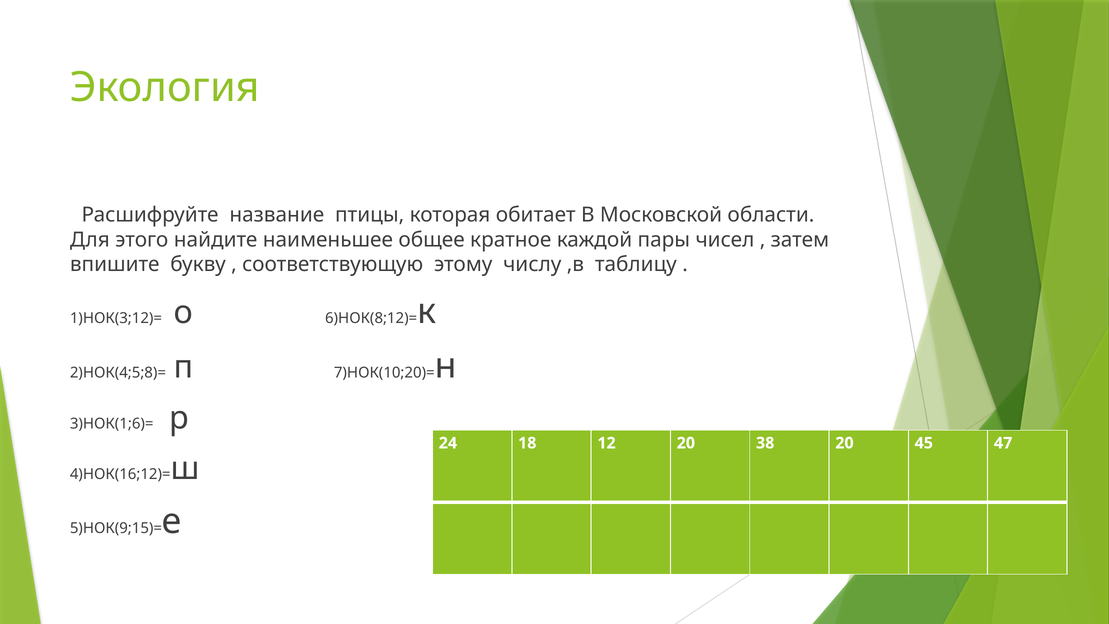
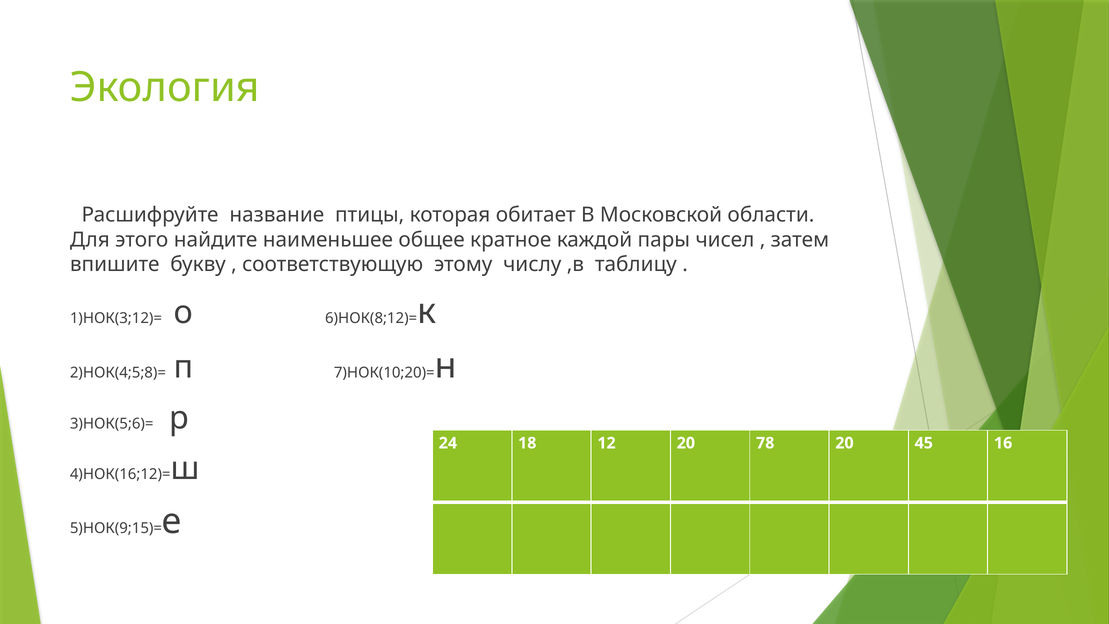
3)НОК(1;6)=: 3)НОК(1;6)= -> 3)НОК(5;6)= (112, 424)
38: 38 -> 78 (765, 443)
47: 47 -> 16 (1003, 443)
